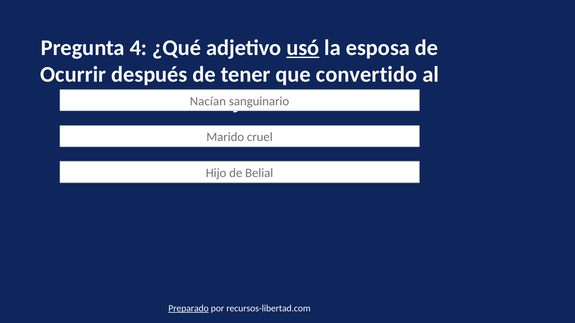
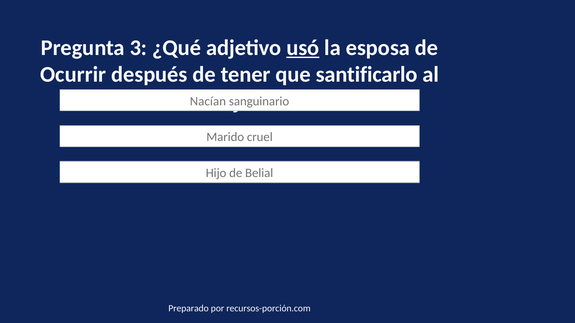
4: 4 -> 3 (138, 48)
convertido: convertido -> santificarlo (367, 75)
Preparado underline: present -> none (189, 309)
recursos-libertad.com: recursos-libertad.com -> recursos-porción.com (268, 309)
